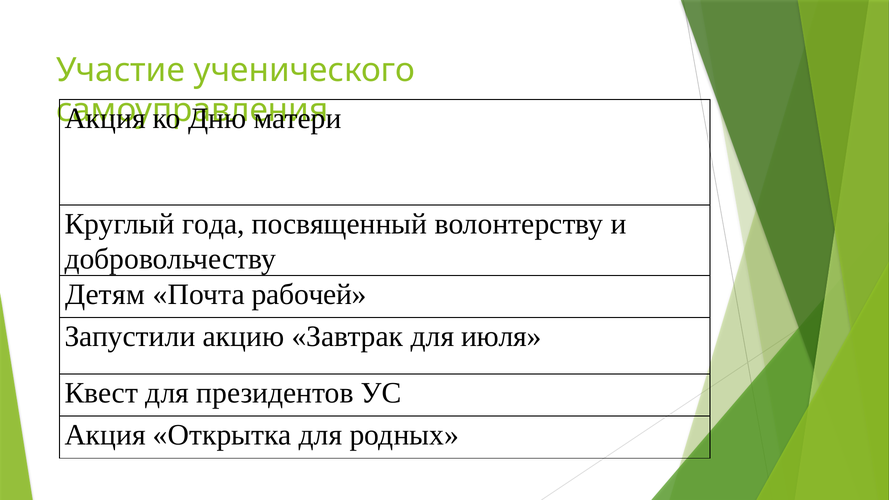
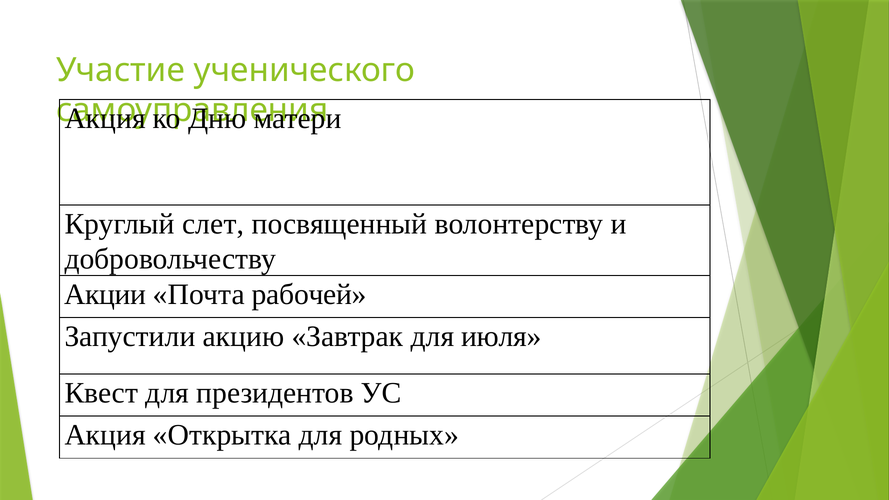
года: года -> слет (213, 224)
Детям: Детям -> Акции (105, 294)
